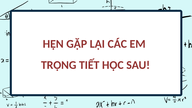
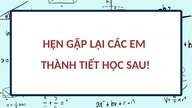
TRỌNG: TRỌNG -> THÀNH (59, 65)
